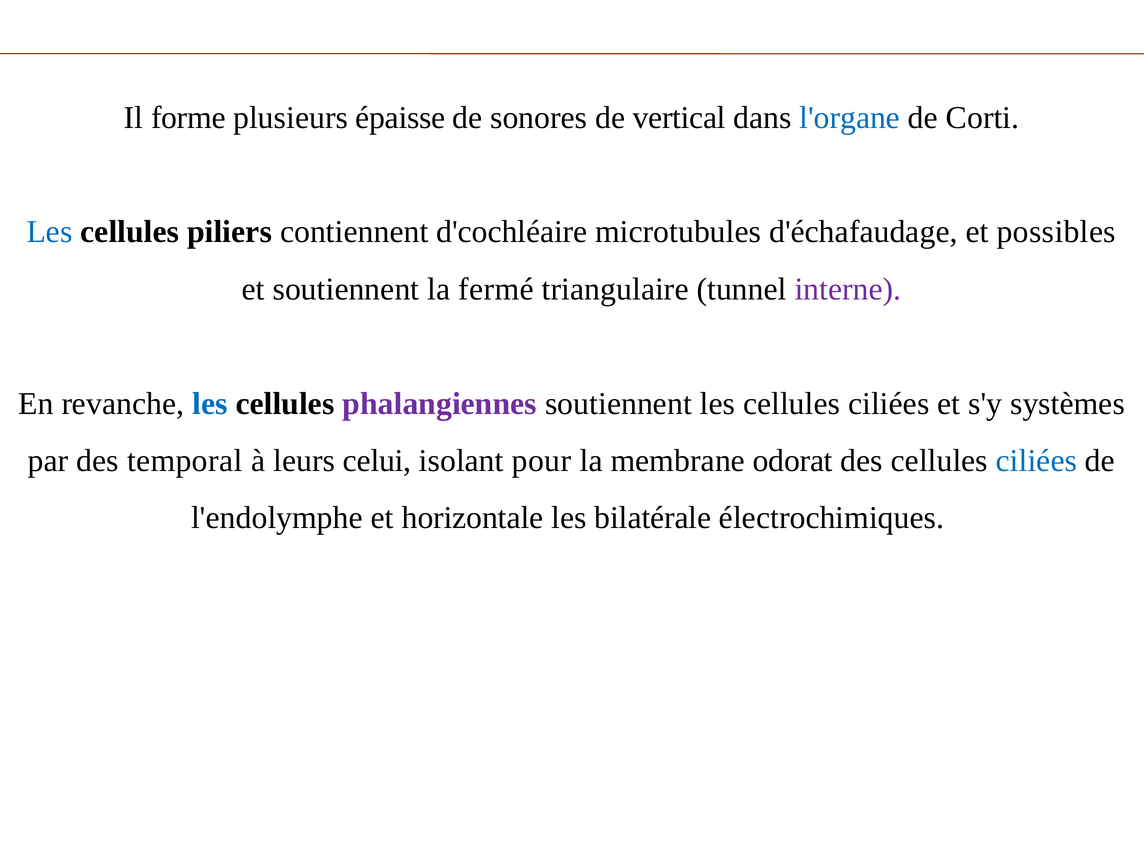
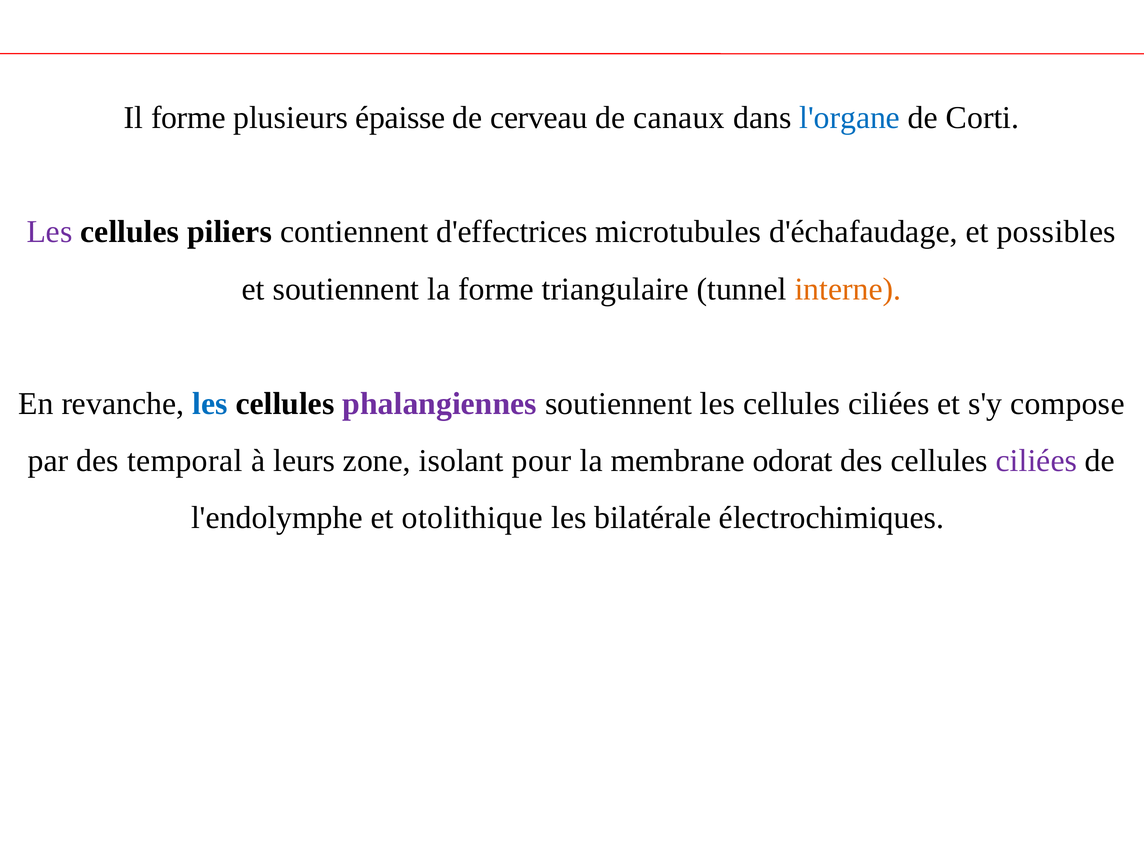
sonores: sonores -> cerveau (539, 118)
vertical: vertical -> canaux (679, 118)
Les colour: blue -> purple (50, 232)
d'cochléaire: d'cochléaire -> d'effectrices (512, 232)
la fermé: fermé -> forme (496, 289)
interne colour: purple -> orange (848, 289)
systèmes: systèmes -> compose (1067, 404)
celui: celui -> zone (377, 461)
ciliées colour: blue -> purple (1036, 461)
horizontale: horizontale -> otolithique (472, 518)
